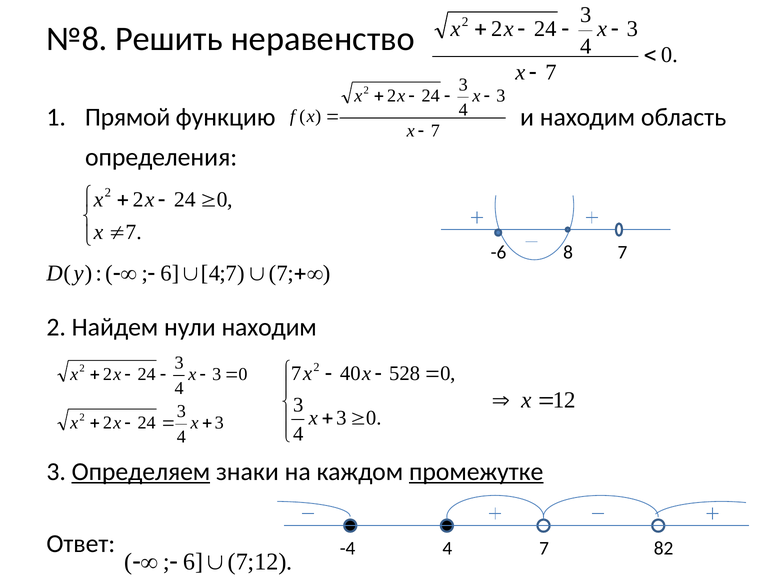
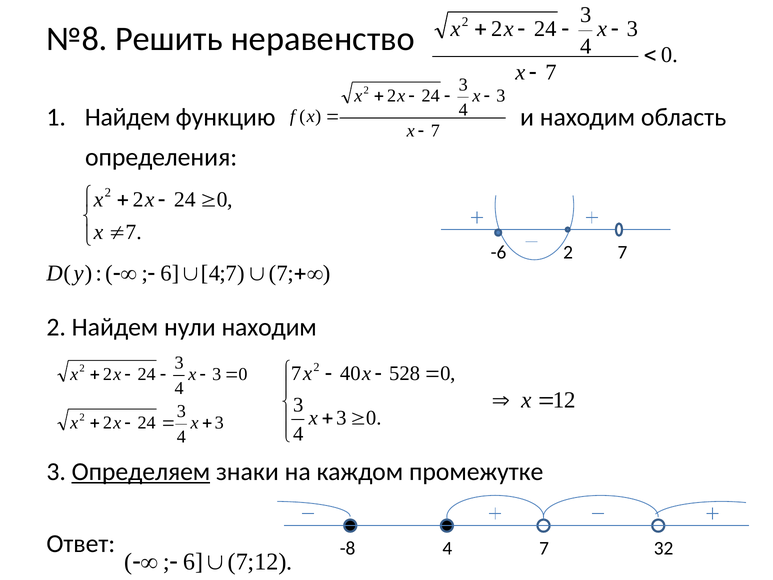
Прямой: Прямой -> Найдем (128, 117)
-6 8: 8 -> 2 (568, 252)
промежутке underline: present -> none (476, 471)
-4: -4 -> -8 (348, 548)
82: 82 -> 32 (664, 548)
